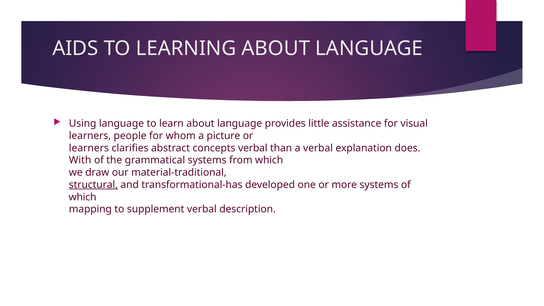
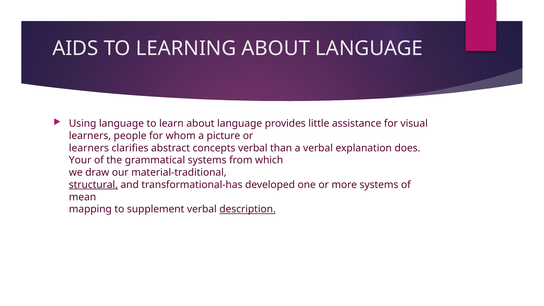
With: With -> Your (80, 160)
which: which -> mean (83, 197)
description underline: none -> present (248, 209)
